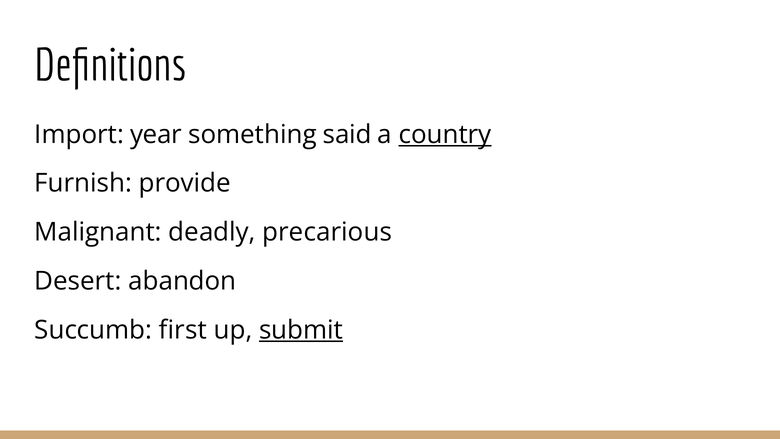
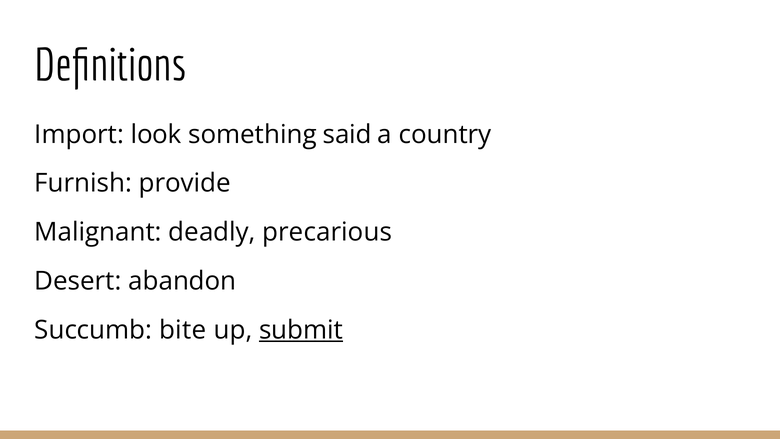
year: year -> look (156, 134)
country underline: present -> none (445, 134)
first: first -> bite (183, 330)
